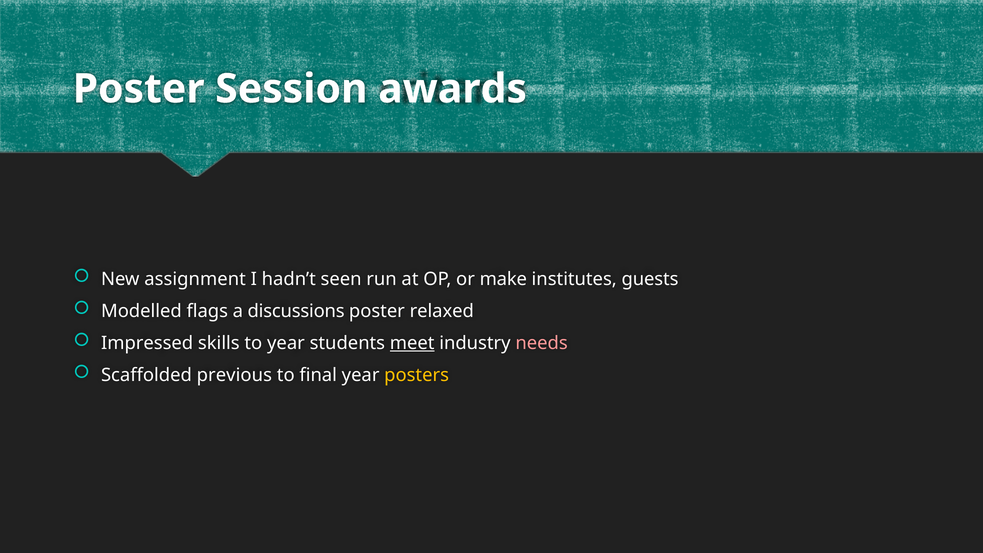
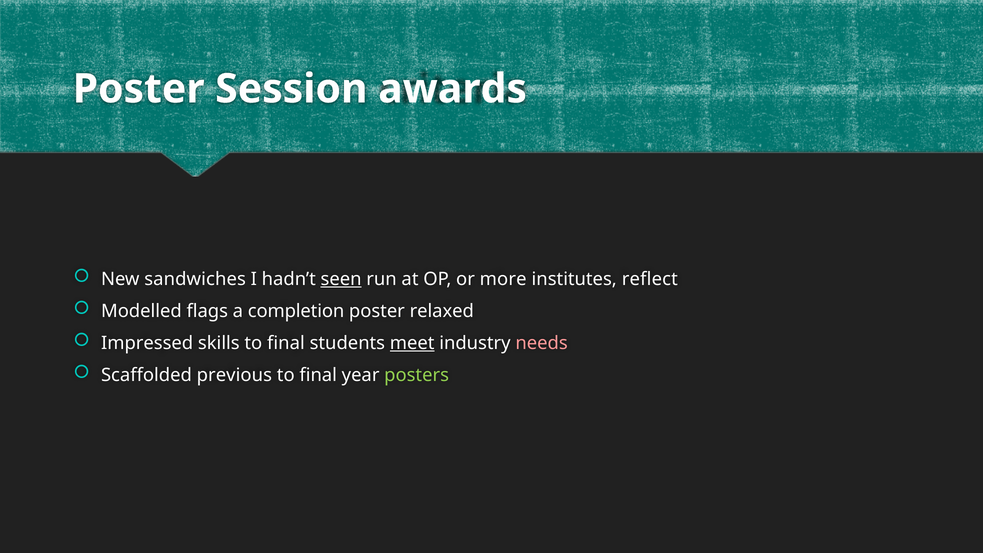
assignment: assignment -> sandwiches (195, 279)
seen underline: none -> present (341, 279)
make: make -> more (503, 279)
guests: guests -> reflect (650, 279)
discussions: discussions -> completion (296, 311)
skills to year: year -> final (286, 343)
posters colour: yellow -> light green (417, 375)
